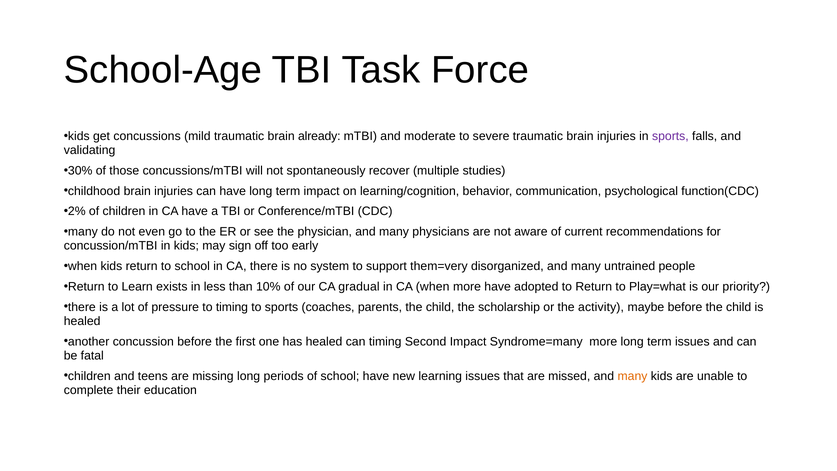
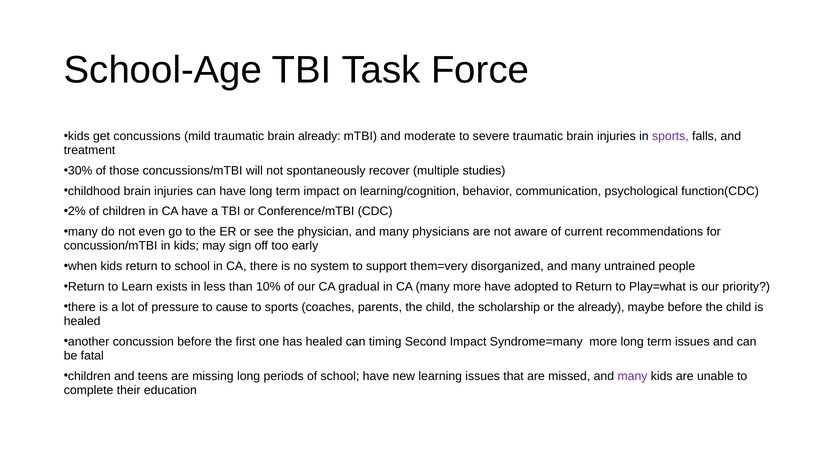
validating: validating -> treatment (90, 150)
CA when: when -> many (433, 287)
to timing: timing -> cause (232, 307)
the activity: activity -> already (601, 307)
many colour: orange -> purple (632, 376)
